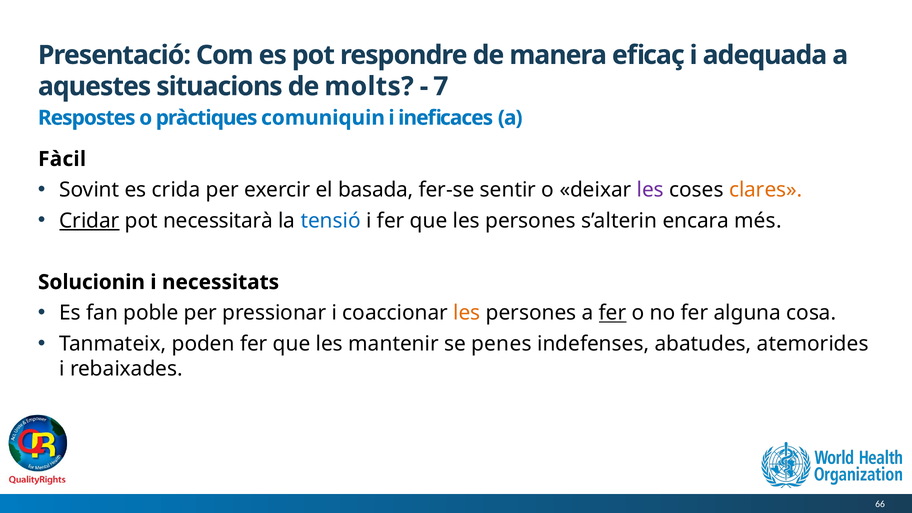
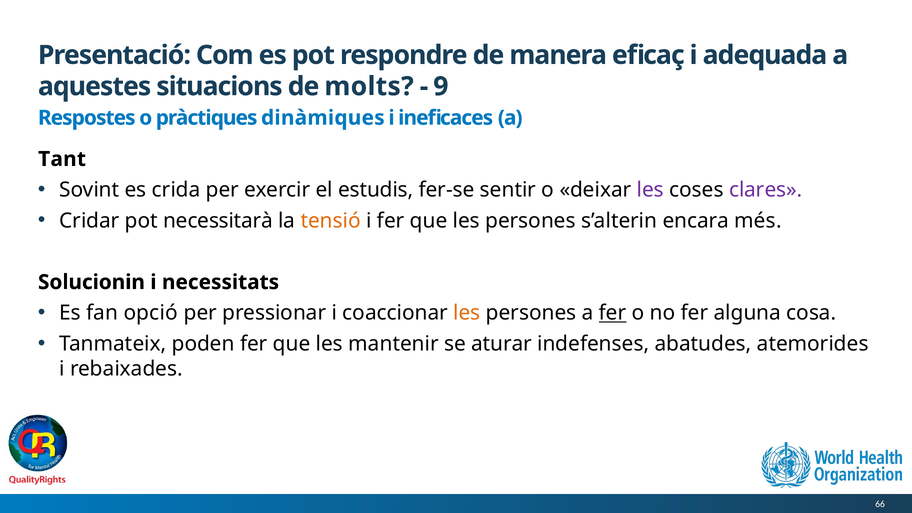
7: 7 -> 9 (441, 86)
comuniquin: comuniquin -> dinàmiques (323, 118)
Fàcil: Fàcil -> Tant (62, 159)
basada: basada -> estudis (376, 190)
clares colour: orange -> purple (766, 190)
Cridar underline: present -> none (89, 221)
tensió colour: blue -> orange (331, 221)
poble: poble -> opció (151, 313)
penes: penes -> aturar (502, 344)
